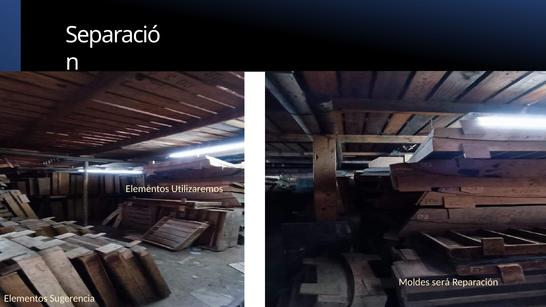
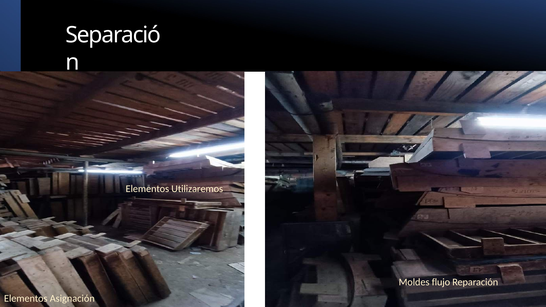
será: será -> flujo (441, 282)
Sugerencia: Sugerencia -> Asignación (72, 299)
